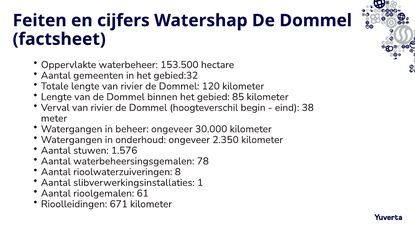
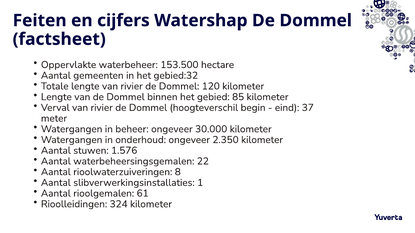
38: 38 -> 37 (308, 108)
78: 78 -> 22 (203, 161)
671: 671 -> 324 (119, 204)
